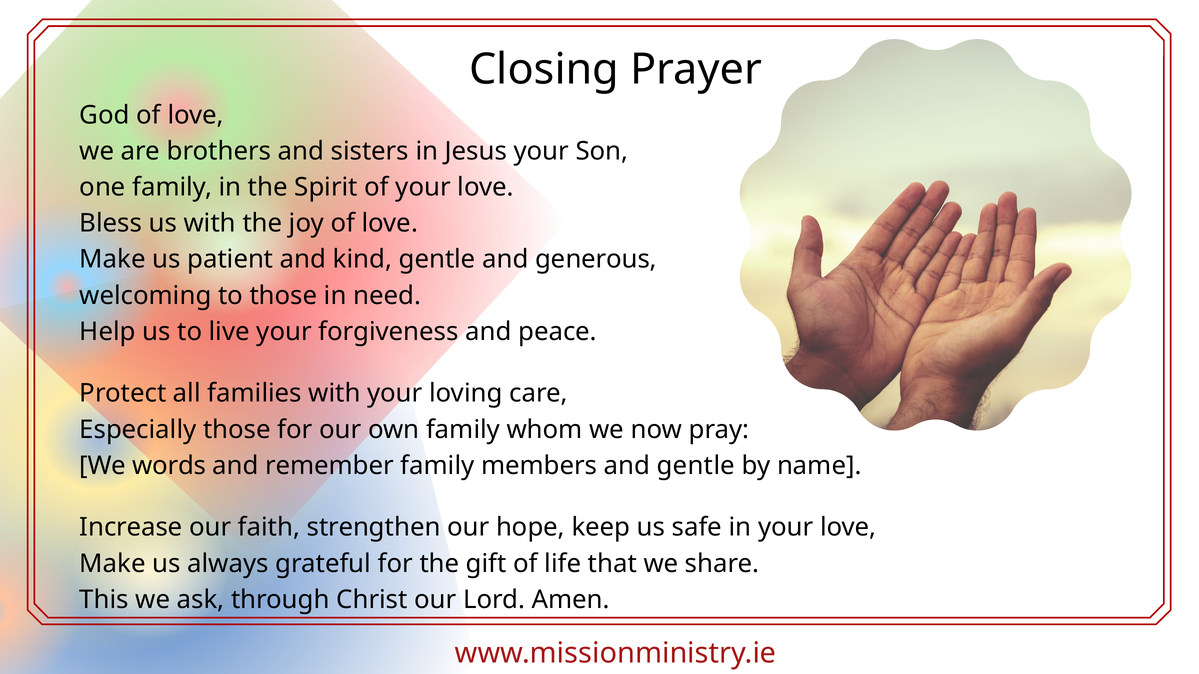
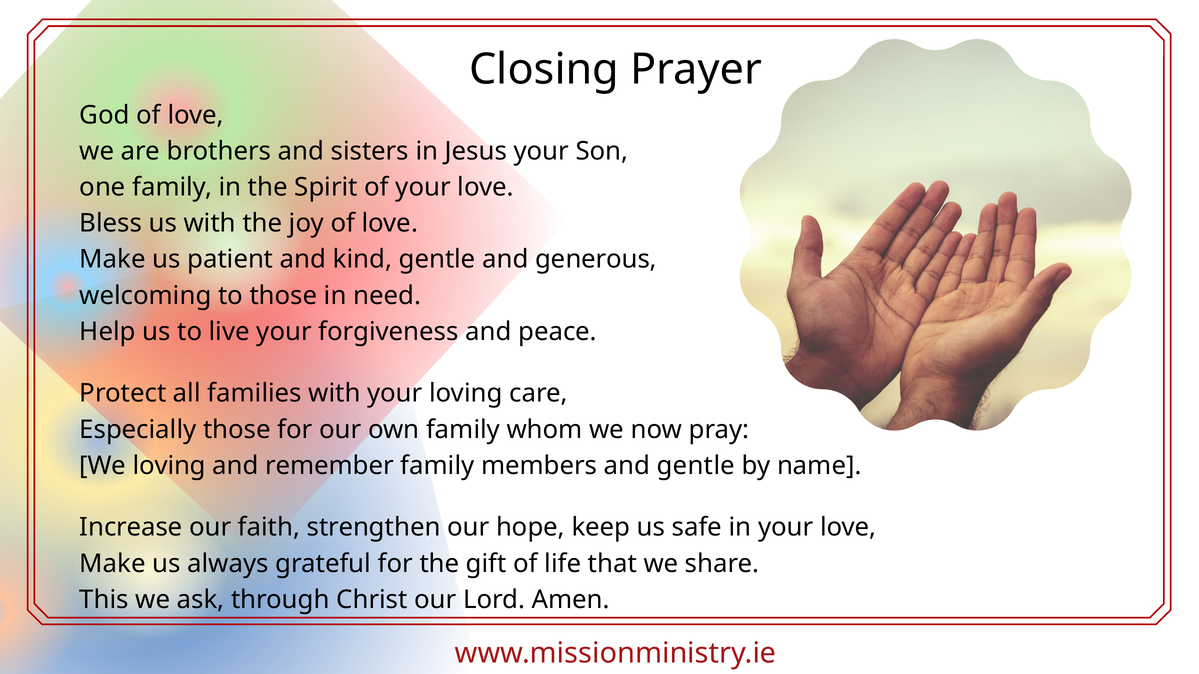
We words: words -> loving (169, 466)
